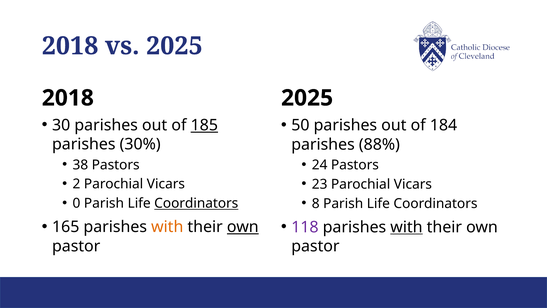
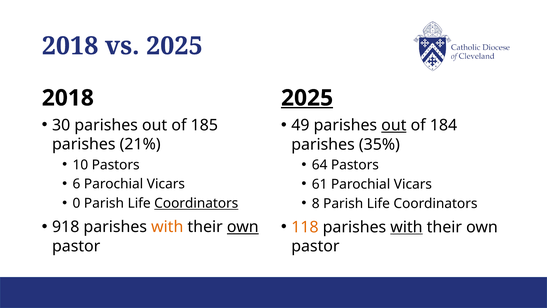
2025 underline: none -> present (307, 98)
185 underline: present -> none (204, 125)
50: 50 -> 49 (300, 125)
out underline: none -> present (394, 125)
30%: 30% -> 21% (140, 144)
88%: 88% -> 35% (379, 144)
38: 38 -> 10 (80, 165)
24: 24 -> 64 (320, 165)
2: 2 -> 6 (76, 184)
23: 23 -> 61 (320, 184)
165: 165 -> 918 (66, 227)
118 colour: purple -> orange (305, 227)
